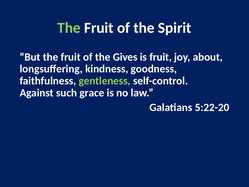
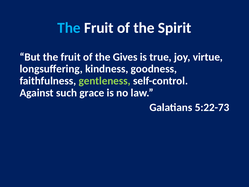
The colour: light green -> light blue (69, 28)
is fruit: fruit -> true (161, 57)
about: about -> virtue (208, 57)
5:22-20: 5:22-20 -> 5:22-73 (212, 107)
